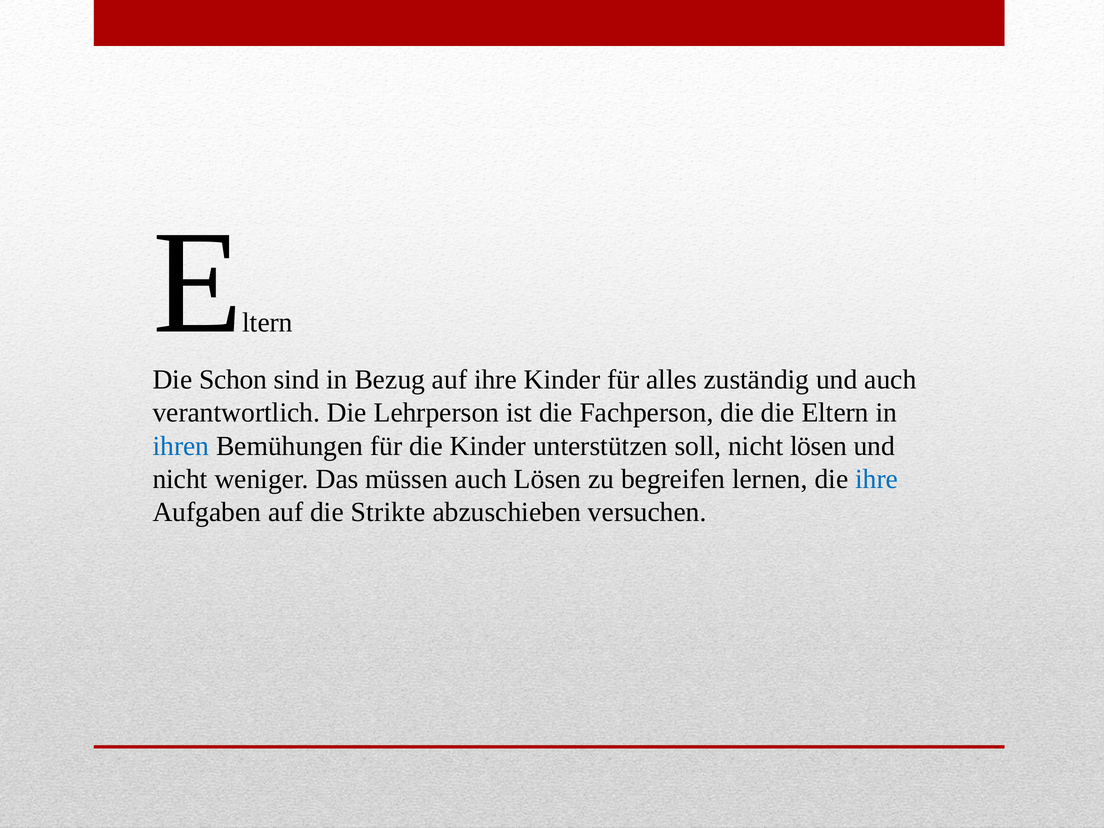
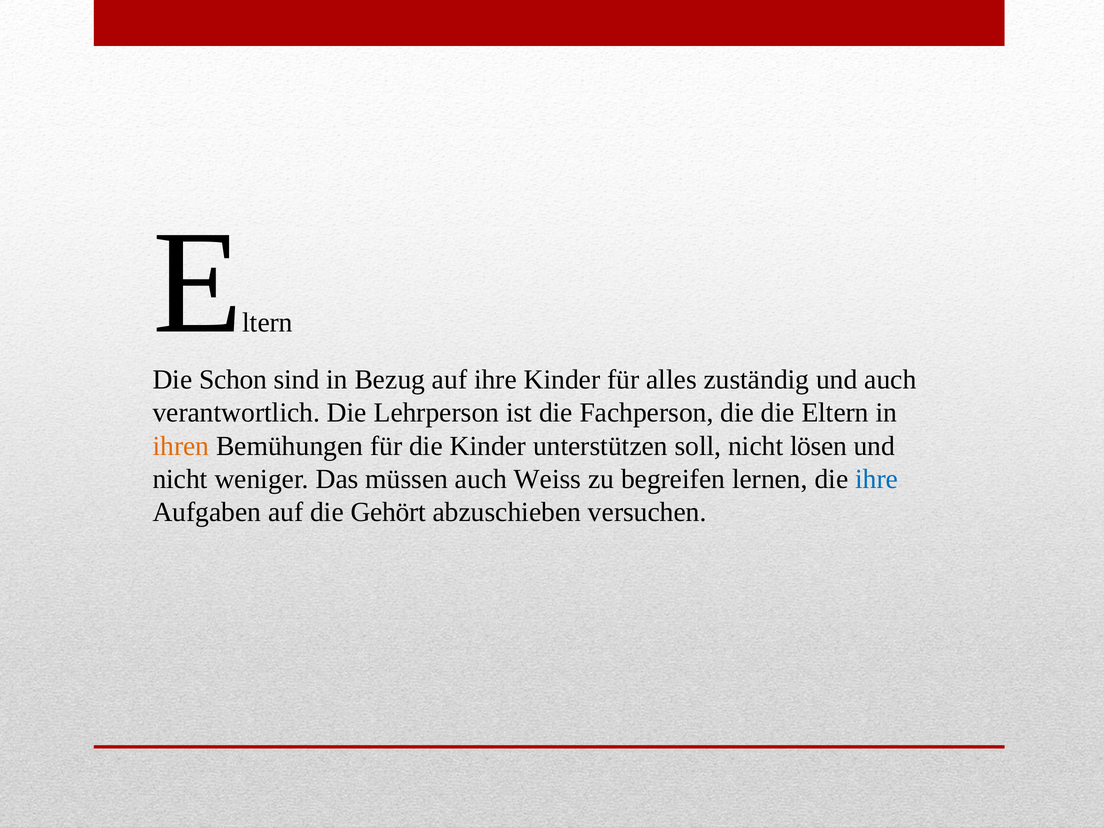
ihren colour: blue -> orange (181, 446)
auch Lösen: Lösen -> Weiss (548, 479)
Strikte: Strikte -> Gehört (388, 512)
